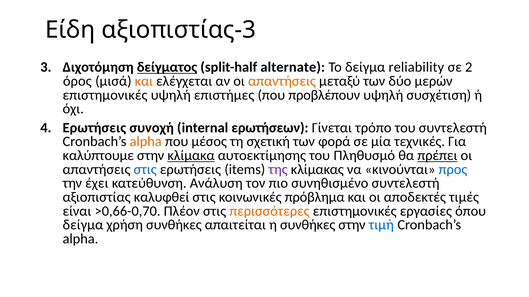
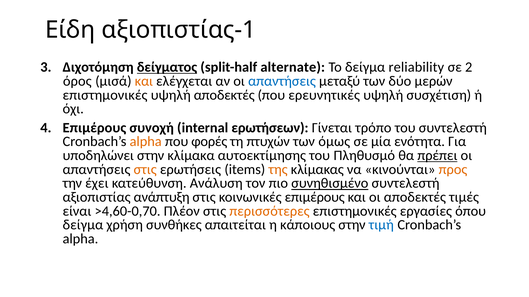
αξιοπιστίας-3: αξιοπιστίας-3 -> αξιοπιστίας-1 (179, 30)
απαντήσεις colour: orange -> blue (282, 81)
υψηλή επιστήμες: επιστήμες -> αποδεκτές (224, 95)
προβλέπουν: προβλέπουν -> ερευνητικές (324, 95)
Ερωτήσεις: Ερωτήσεις -> Επιμέρους (94, 128)
μέσος: μέσος -> φορές (209, 142)
σχετική: σχετική -> πτυχών (268, 142)
φορά: φορά -> όμως (334, 142)
τεχνικές: τεχνικές -> ενότητα (420, 142)
καλύπτουμε: καλύπτουμε -> υποδηλώνει (98, 156)
κλίμακα underline: present -> none (191, 156)
στις colour: blue -> orange (145, 170)
της colour: purple -> orange (278, 170)
προς colour: blue -> orange (453, 170)
συνηθισμένο underline: none -> present (330, 184)
καλυφθεί: καλυφθεί -> ανάπτυξη (162, 198)
κοινωνικές πρόβλημα: πρόβλημα -> επιμέρους (315, 198)
>0,66-0,70: >0,66-0,70 -> >4,60-0,70 (128, 211)
η συνθήκες: συνθήκες -> κάποιους (308, 225)
